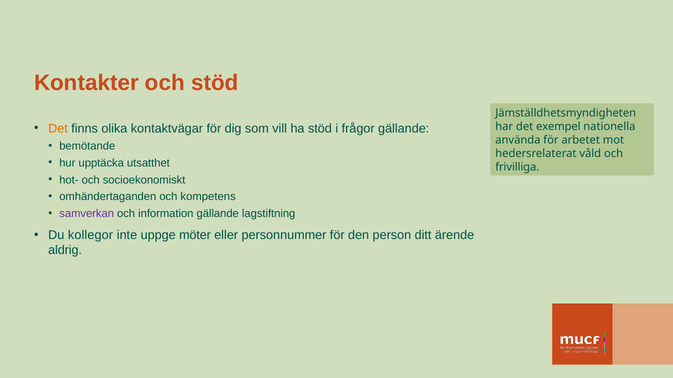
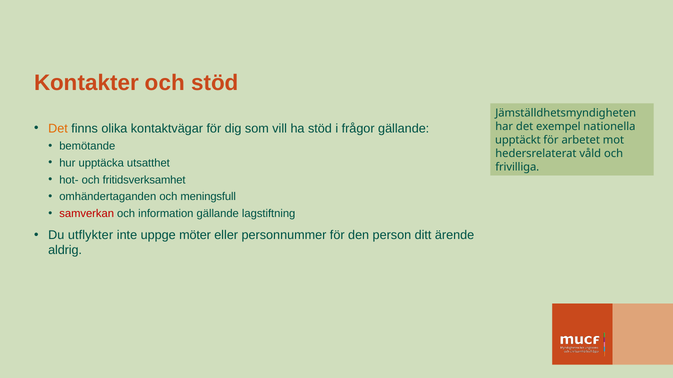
använda: använda -> upptäckt (518, 140)
socioekonomiskt: socioekonomiskt -> fritidsverksamhet (144, 180)
kompetens: kompetens -> meningsfull (208, 197)
samverkan colour: purple -> red (87, 214)
kollegor: kollegor -> utflykter (91, 235)
